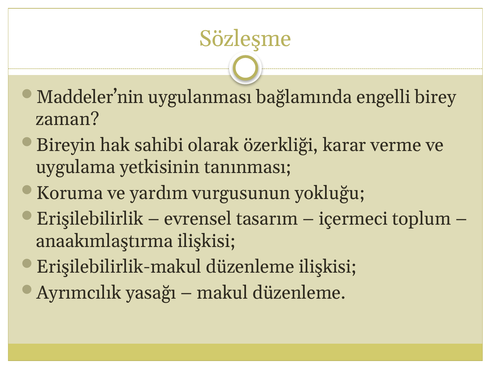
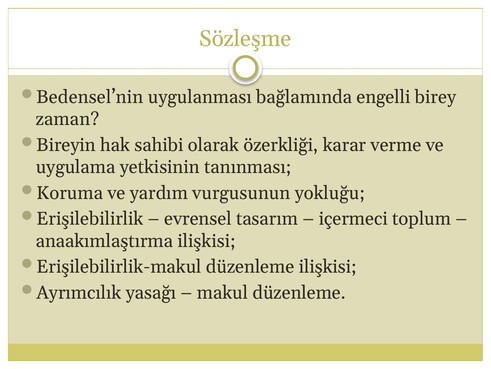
Maddeler’nin: Maddeler’nin -> Bedensel’nin (90, 97)
